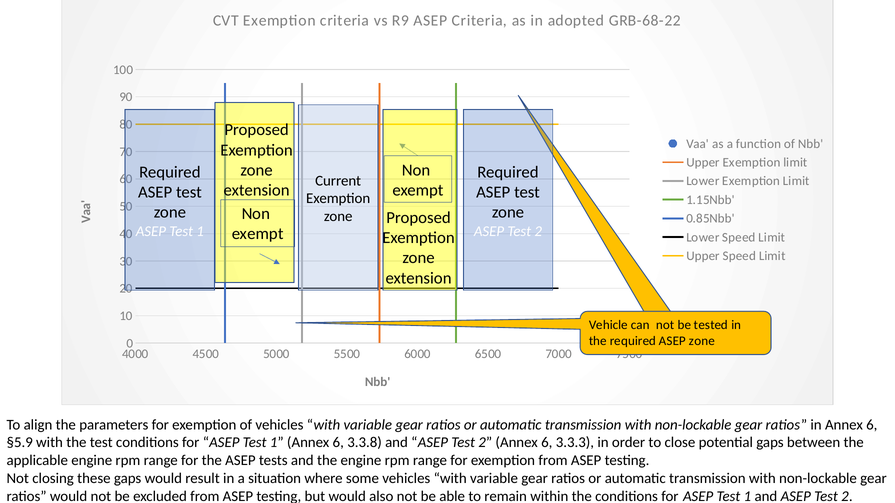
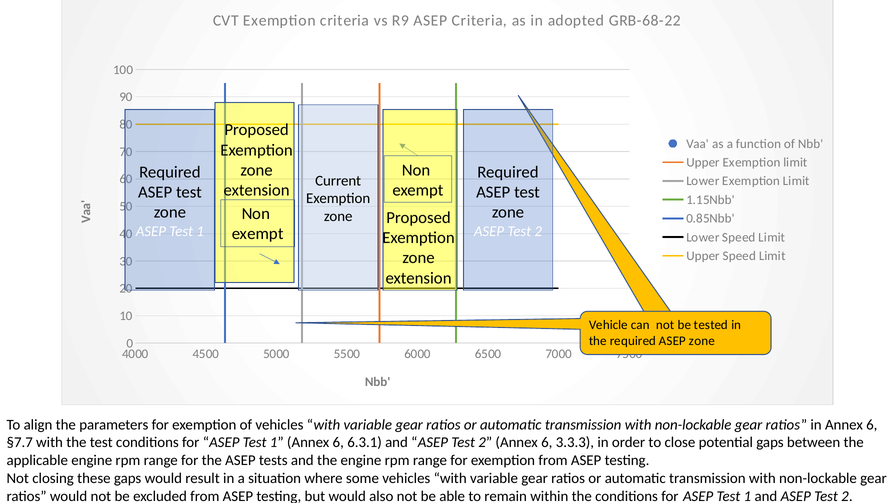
§5.9: §5.9 -> §7.7 (20, 443)
3.3.8: 3.3.8 -> 6.3.1 (365, 443)
